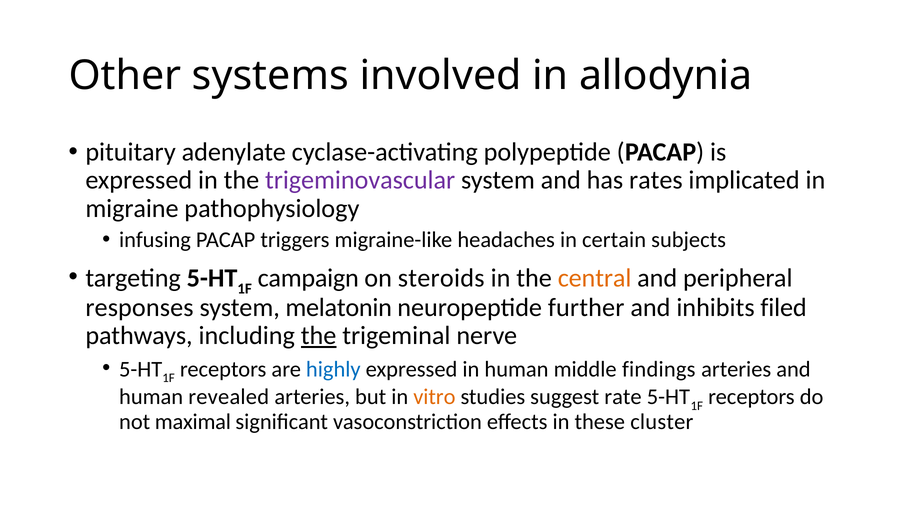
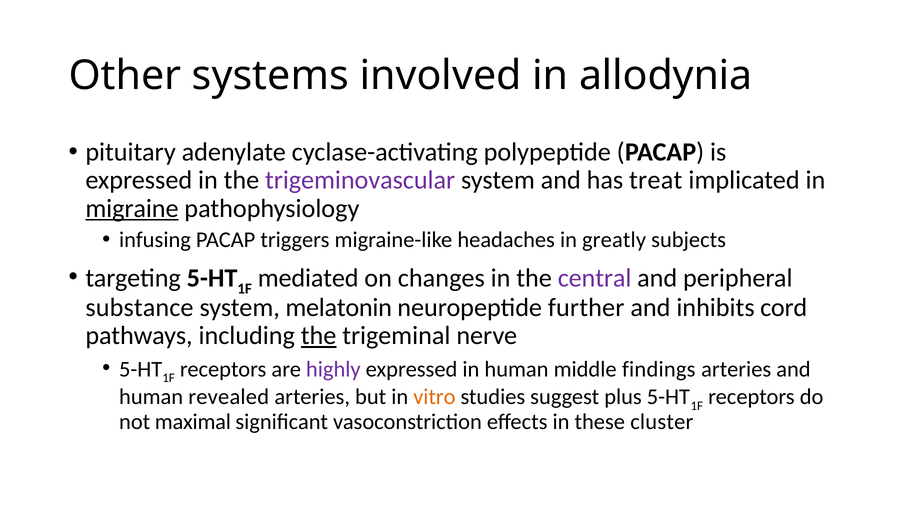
rates: rates -> treat (656, 180)
migraine underline: none -> present (132, 208)
certain: certain -> greatly (614, 239)
campaign: campaign -> mediated (308, 278)
steroids: steroids -> changes (441, 278)
central colour: orange -> purple (595, 278)
responses: responses -> substance (139, 307)
filed: filed -> cord (784, 307)
highly colour: blue -> purple (333, 369)
rate: rate -> plus (623, 397)
